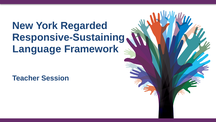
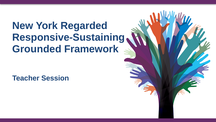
Language: Language -> Grounded (37, 49)
